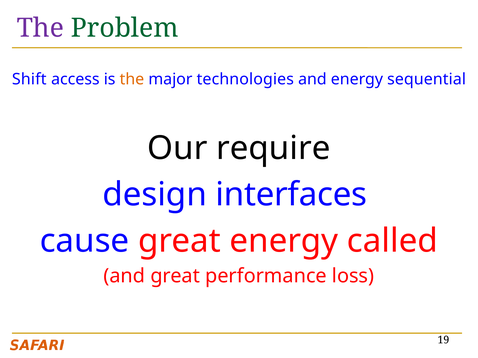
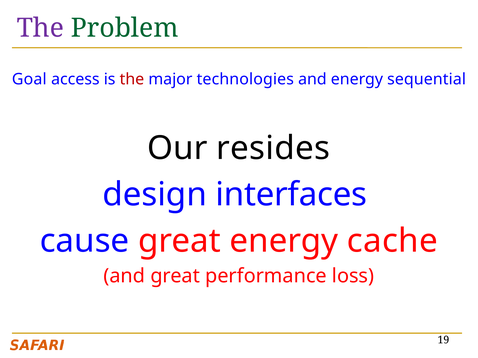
Shift: Shift -> Goal (29, 79)
the colour: orange -> red (132, 79)
require: require -> resides (273, 148)
called: called -> cache (392, 241)
